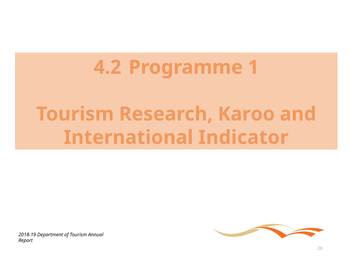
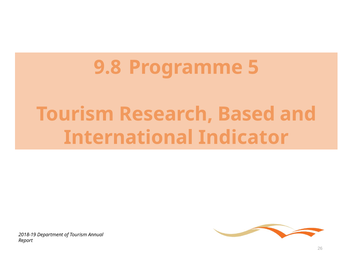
4.2: 4.2 -> 9.8 (107, 67)
1: 1 -> 5 (253, 67)
Karoo: Karoo -> Based (246, 114)
